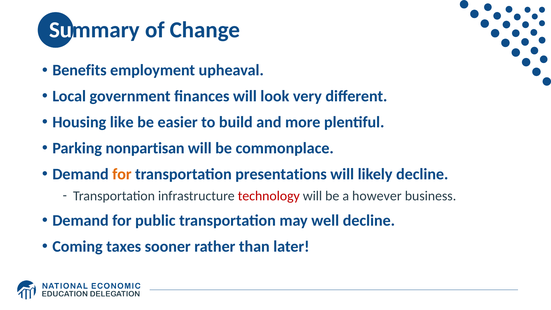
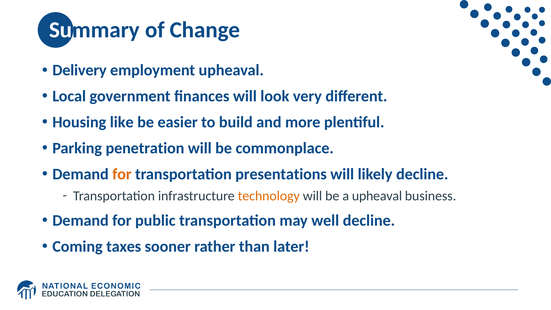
Benefits: Benefits -> Delivery (79, 70)
nonpartisan: nonpartisan -> penetration (145, 148)
technology colour: red -> orange (269, 196)
a however: however -> upheaval (377, 196)
